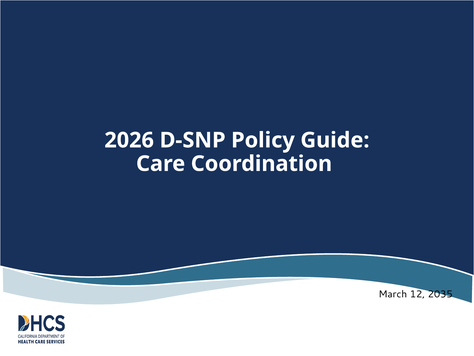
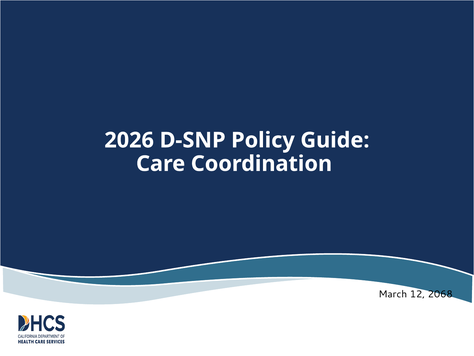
2035: 2035 -> 2068 (440, 294)
